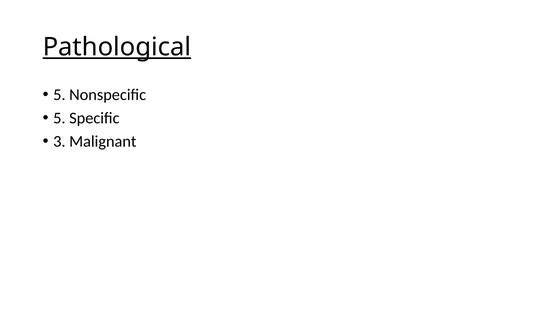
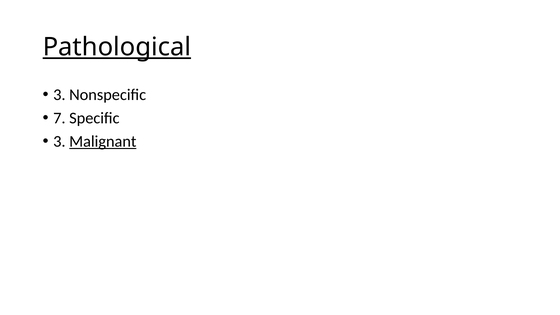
5: 5 -> 3 (59, 95)
5: 5 -> 7 (59, 118)
Malignant underline: none -> present (103, 142)
